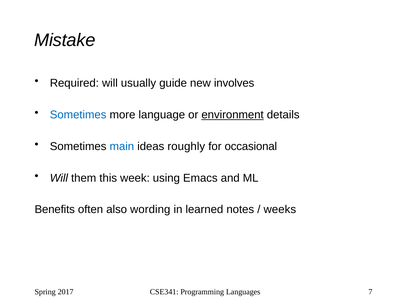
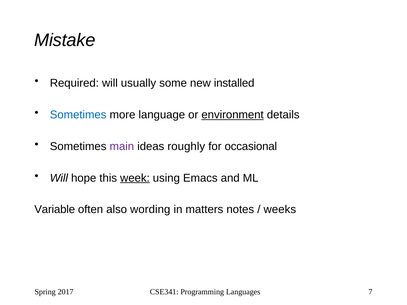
guide: guide -> some (173, 83)
involves: involves -> installed (234, 83)
main colour: blue -> purple (122, 146)
them: them -> hope (84, 178)
week underline: none -> present (135, 178)
Benefits: Benefits -> Variable (55, 210)
learned: learned -> matters (204, 210)
